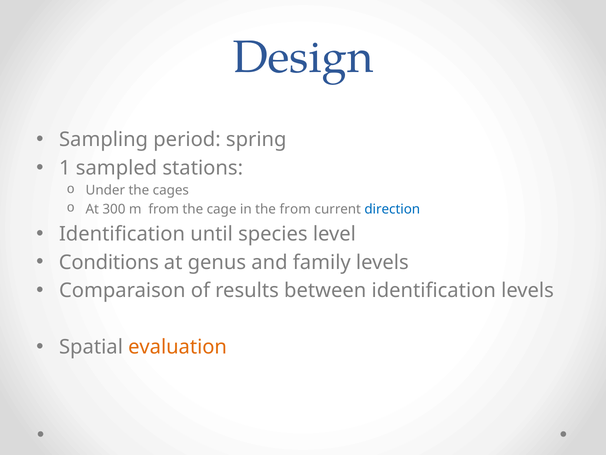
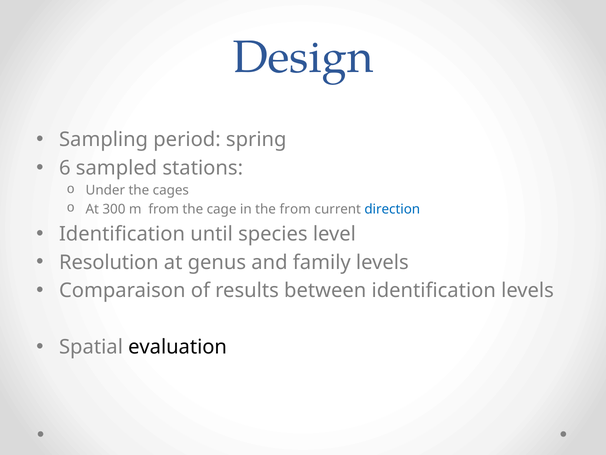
1: 1 -> 6 (65, 168)
Conditions: Conditions -> Resolution (109, 262)
evaluation colour: orange -> black (178, 347)
